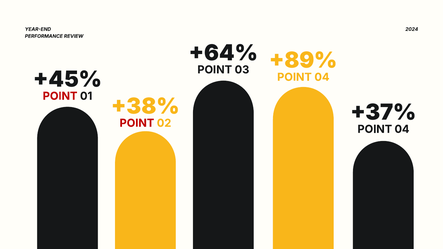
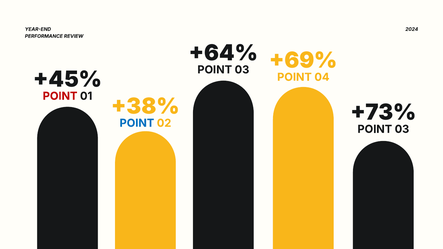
+89%: +89% -> +69% (303, 61)
+37%: +37% -> +73% (383, 113)
POINT colour: red -> blue (137, 123)
04: 04 -> 03 (402, 129)
